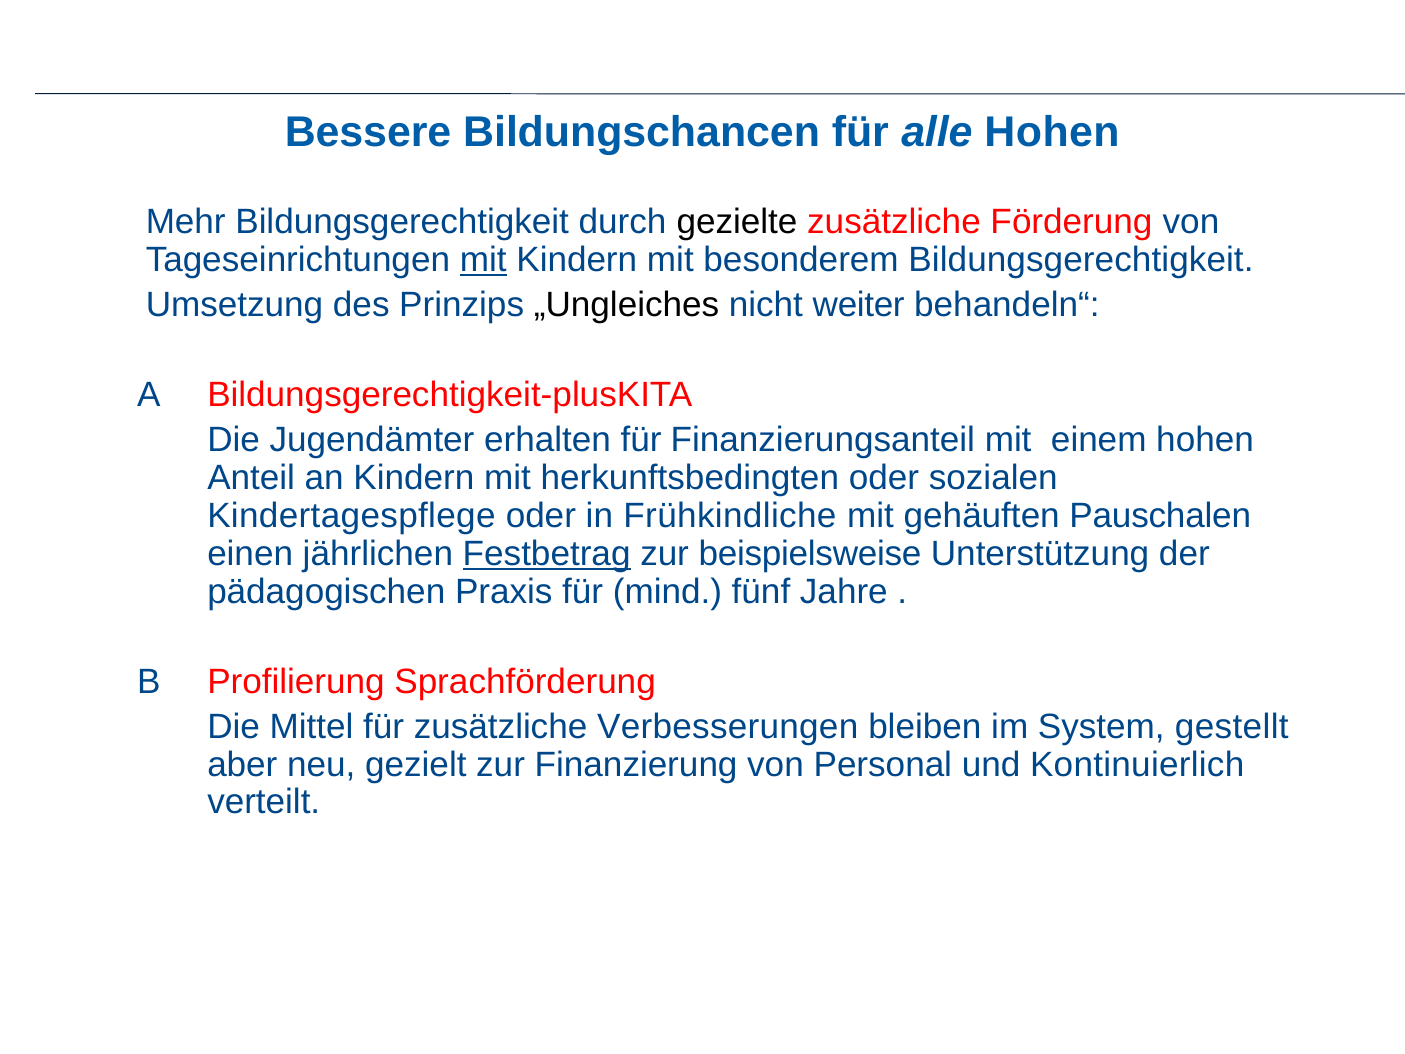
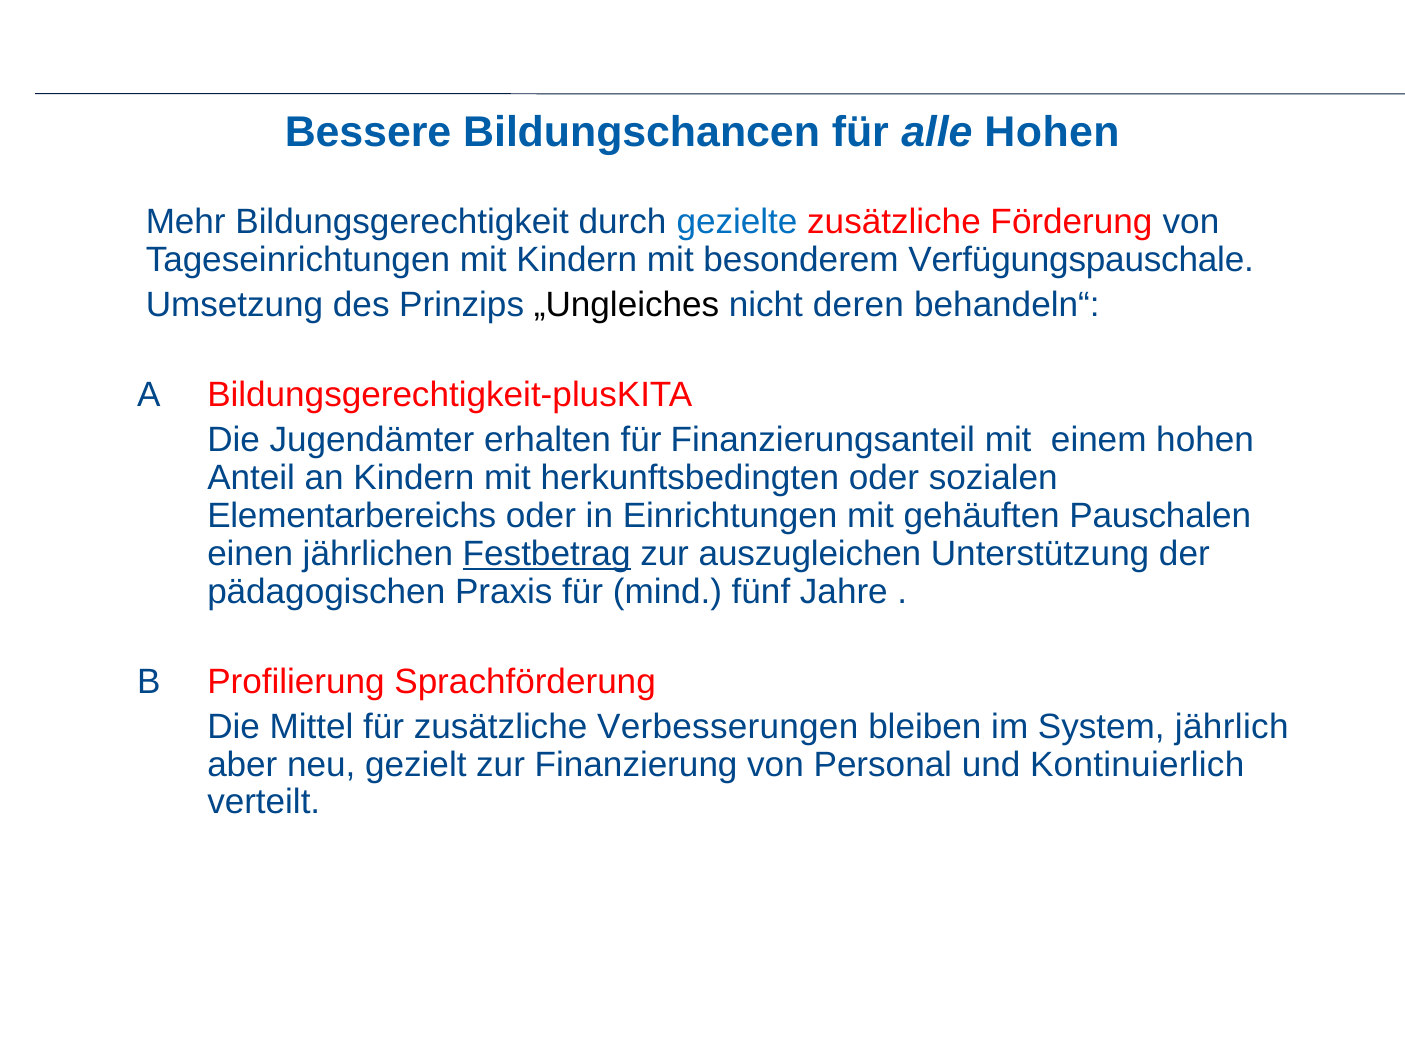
gezielte colour: black -> blue (737, 222)
mit underline: present -> none (483, 260)
besonderem Bildungsgerechtigkeit: Bildungsgerechtigkeit -> Verfügungspauschale (1081, 260)
weiter: weiter -> deren (858, 305)
Kindertagespflege: Kindertagespflege -> Elementarbereichs (352, 516)
Frühkindliche: Frühkindliche -> Einrichtungen (730, 516)
beispielsweise: beispielsweise -> auszugleichen (810, 554)
gestellt: gestellt -> jährlich (1232, 726)
